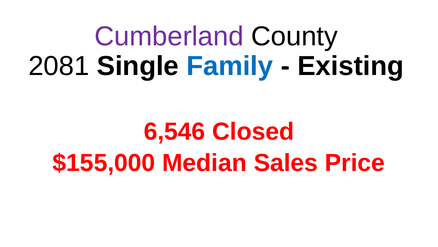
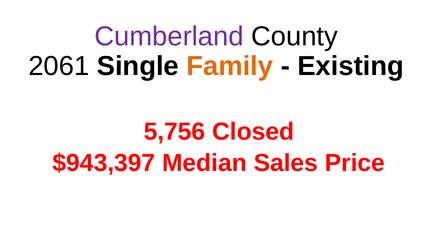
2081: 2081 -> 2061 (59, 66)
Family colour: blue -> orange (230, 66)
6,546: 6,546 -> 5,756 (174, 131)
$155,000: $155,000 -> $943,397 (104, 163)
